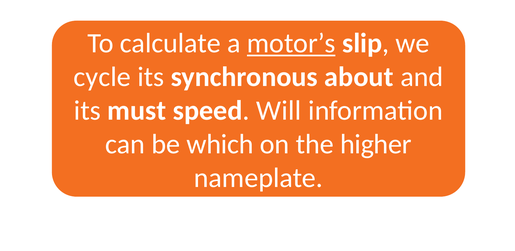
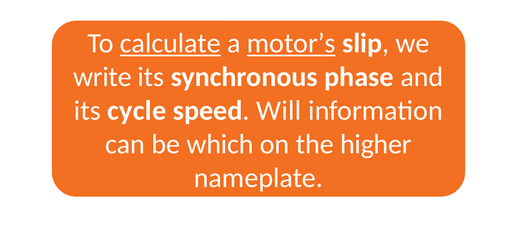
calculate underline: none -> present (170, 43)
cycle: cycle -> write (102, 77)
about: about -> phase (359, 77)
must: must -> cycle (137, 111)
